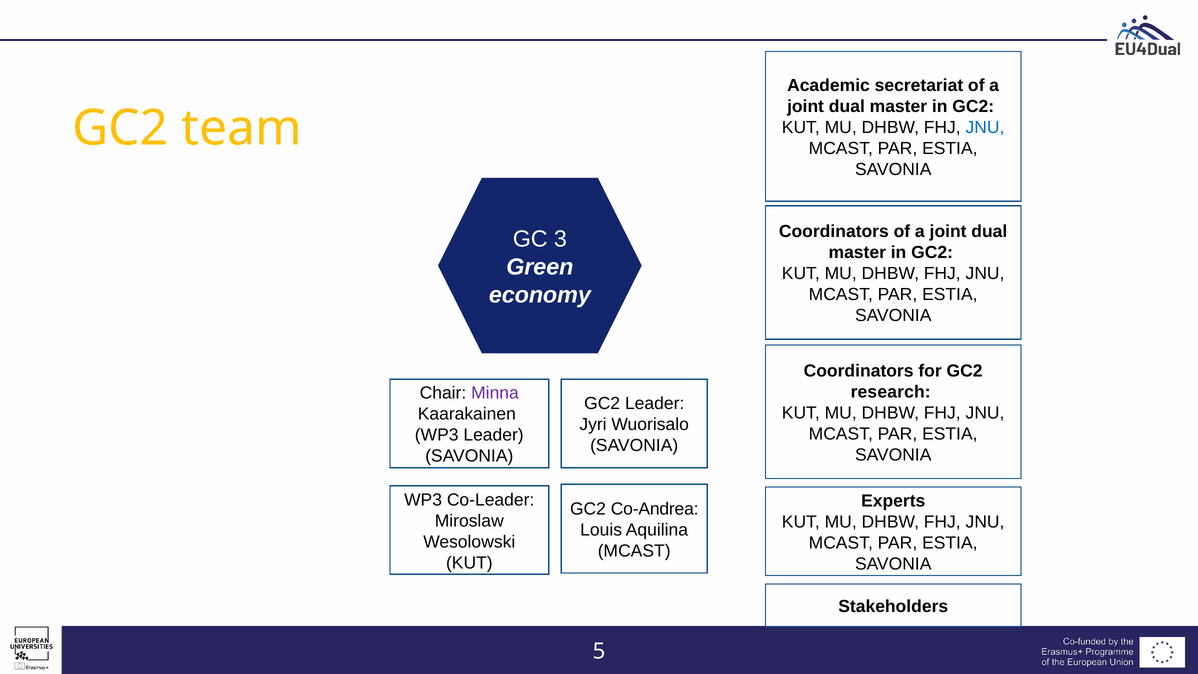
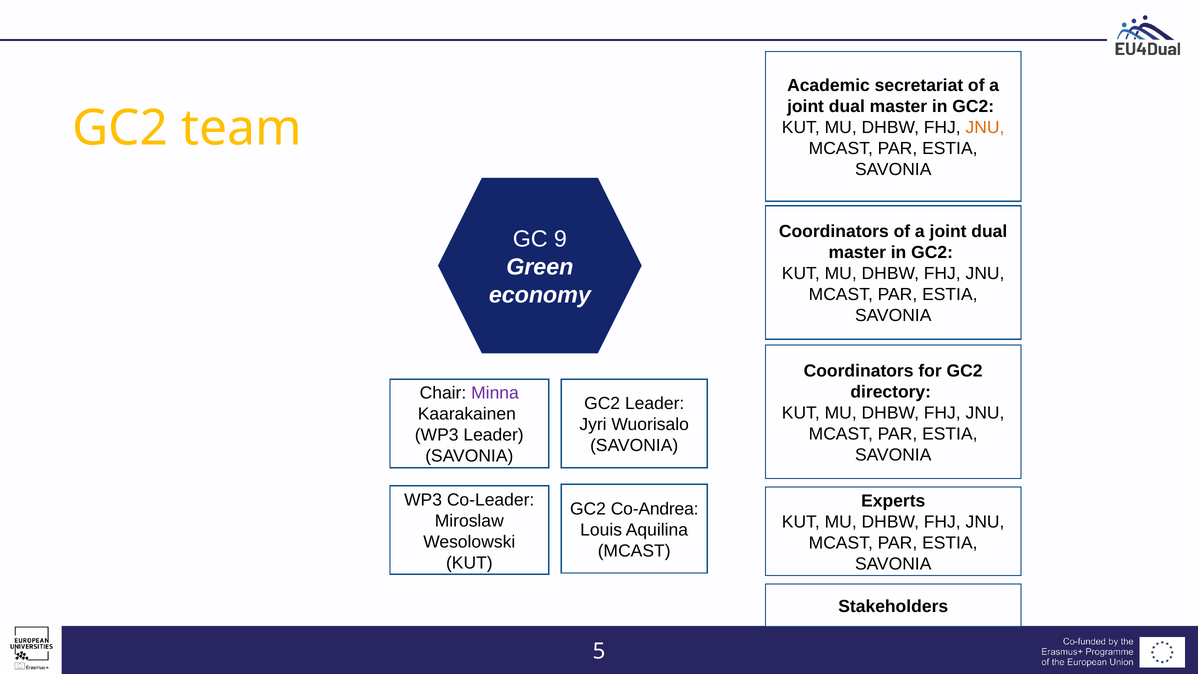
JNU colour: blue -> orange (985, 128)
3: 3 -> 9 (560, 239)
research: research -> directory (891, 392)
